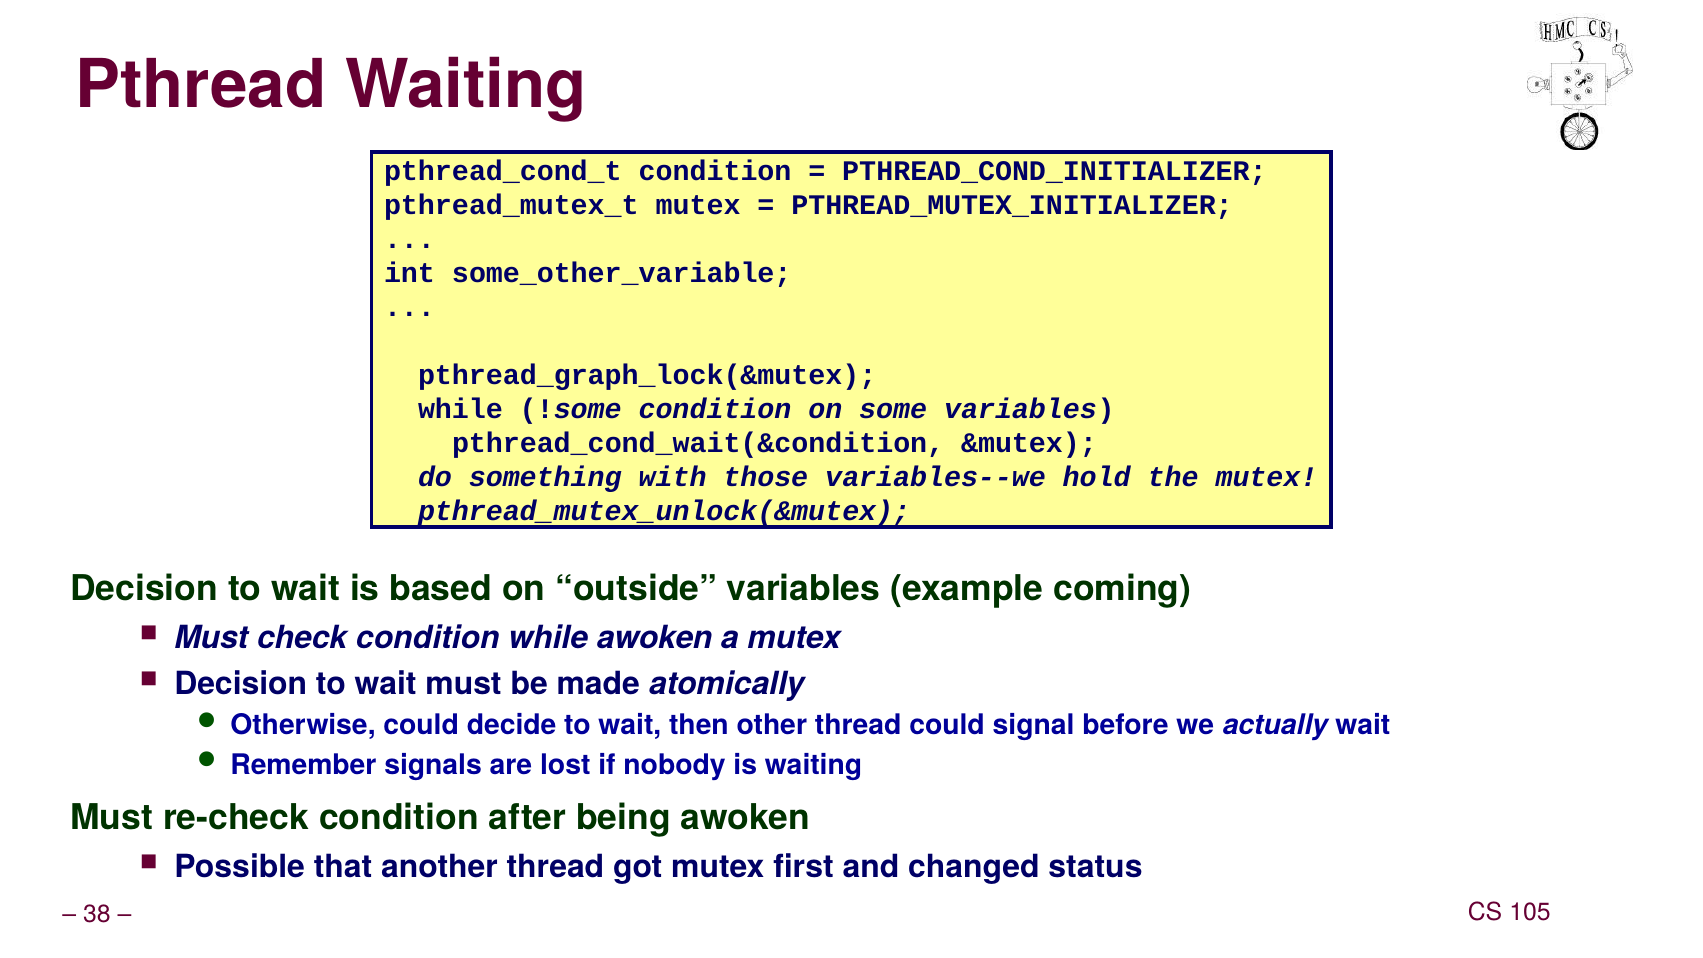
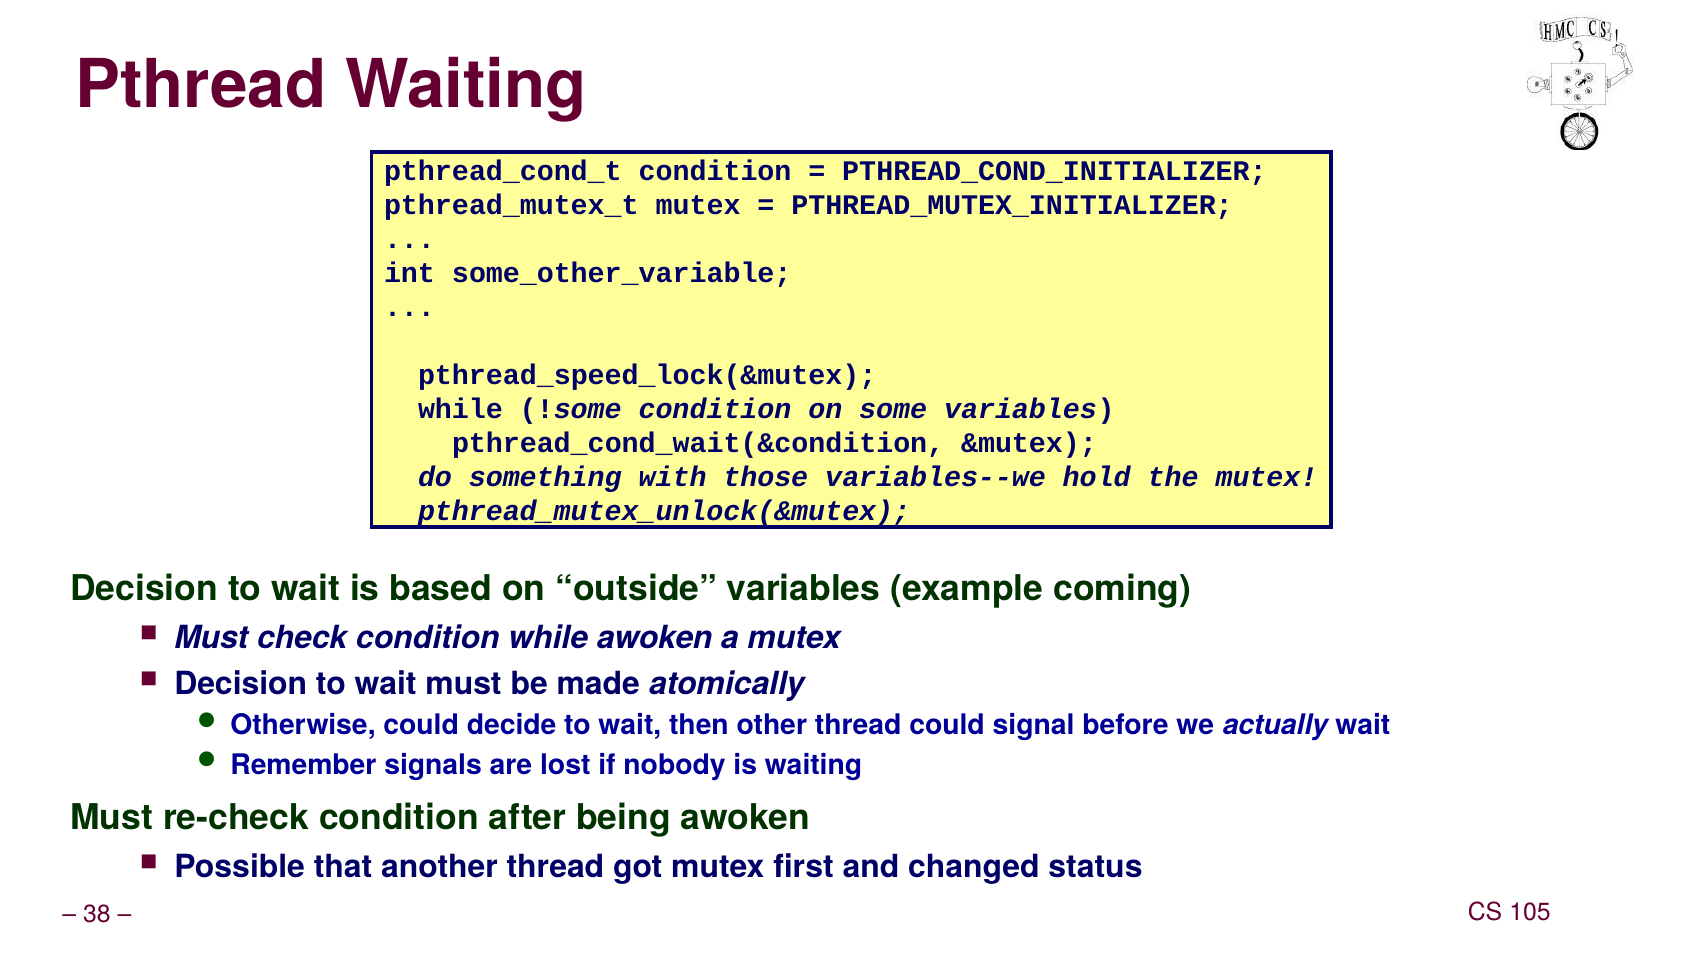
pthread_graph_lock(&mutex: pthread_graph_lock(&mutex -> pthread_speed_lock(&mutex (647, 375)
